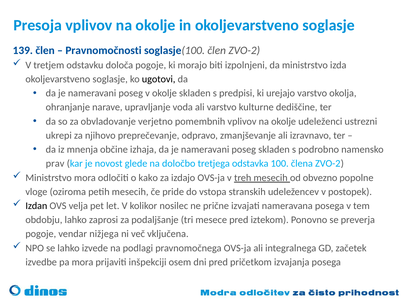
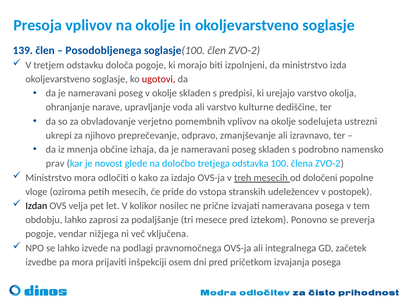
Pravnomočnosti: Pravnomočnosti -> Posodobljenega (103, 50)
ugotovi colour: black -> red (159, 79)
udeleženci: udeleženci -> sodelujeta (320, 122)
obvezno: obvezno -> določeni (320, 178)
